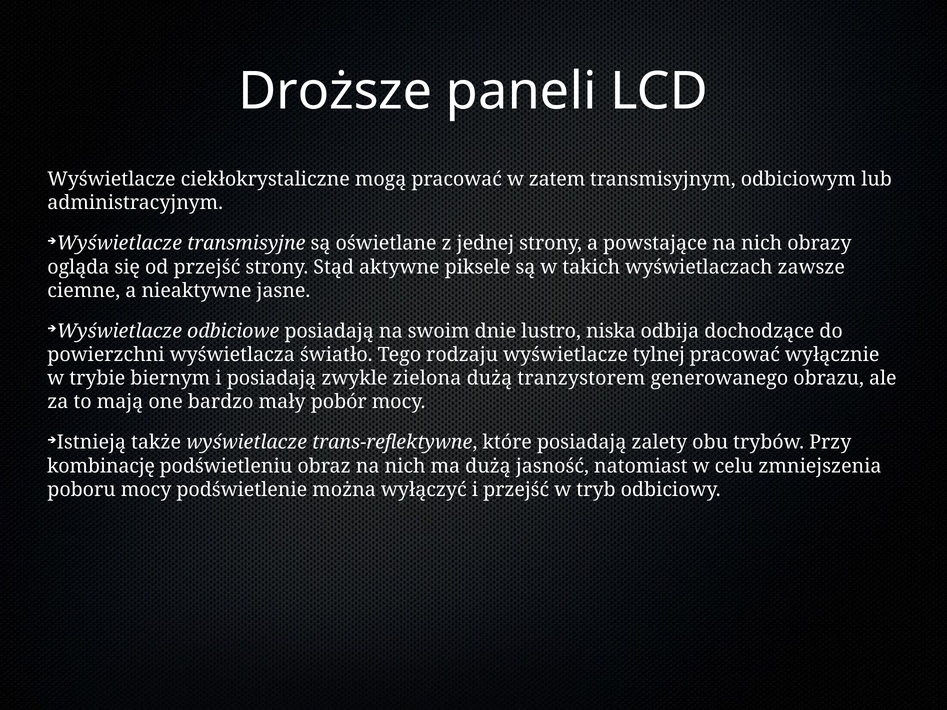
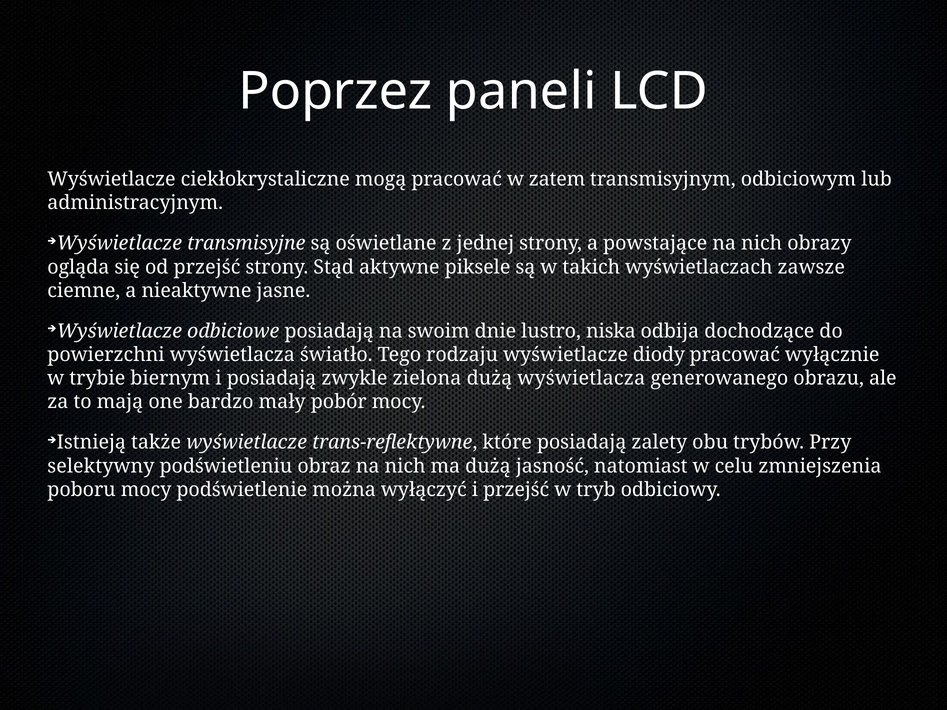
Droższe: Droższe -> Poprzez (335, 91)
tylnej: tylnej -> diody (659, 355)
dużą tranzystorem: tranzystorem -> wyświetlacza (581, 378)
kombinację: kombinację -> selektywny (101, 466)
